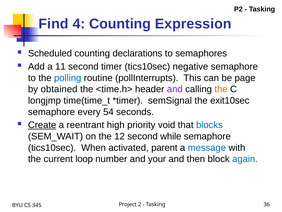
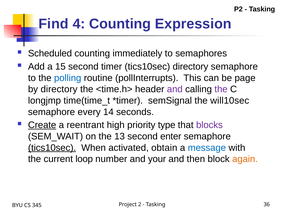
declarations: declarations -> immediately (137, 53)
11: 11 -> 15 (60, 67)
tics10sec negative: negative -> directory (190, 67)
by obtained: obtained -> directory (59, 89)
the colour: orange -> purple (221, 89)
exit10sec: exit10sec -> will10sec (230, 100)
54: 54 -> 14 (108, 112)
void: void -> type (167, 125)
blocks colour: blue -> purple (209, 125)
12: 12 -> 13 (120, 136)
while: while -> enter (171, 136)
tics10sec underline: none -> present (52, 147)
parent: parent -> obtain (164, 147)
again colour: blue -> orange (245, 159)
